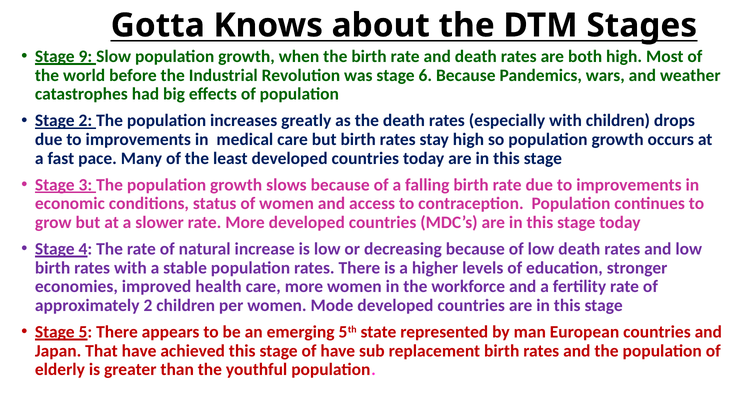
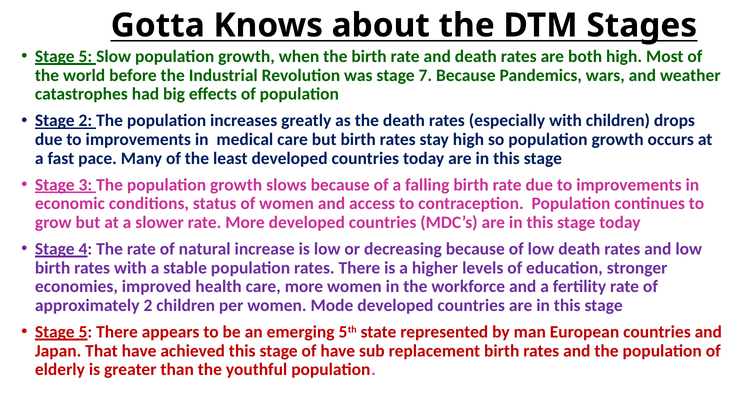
9: 9 -> 5 (85, 56)
6: 6 -> 7 (425, 75)
